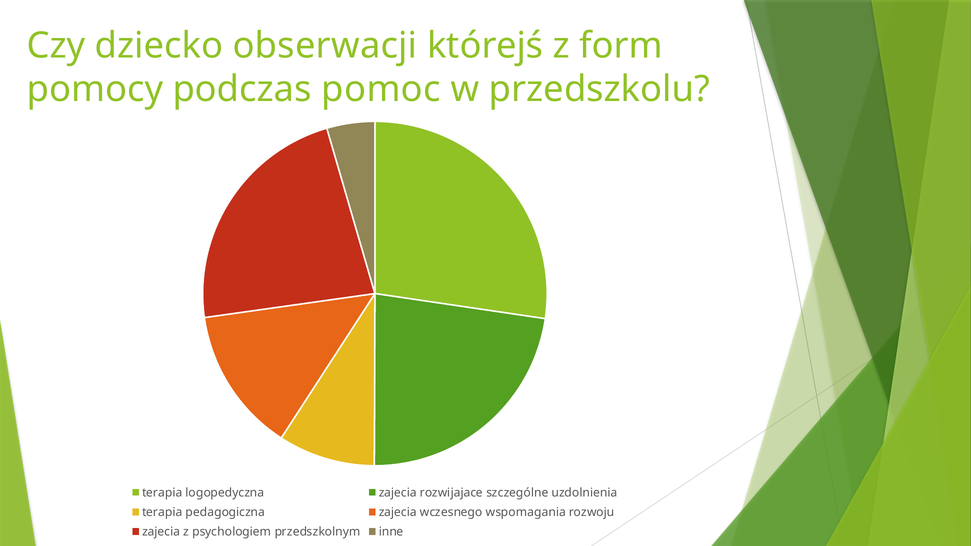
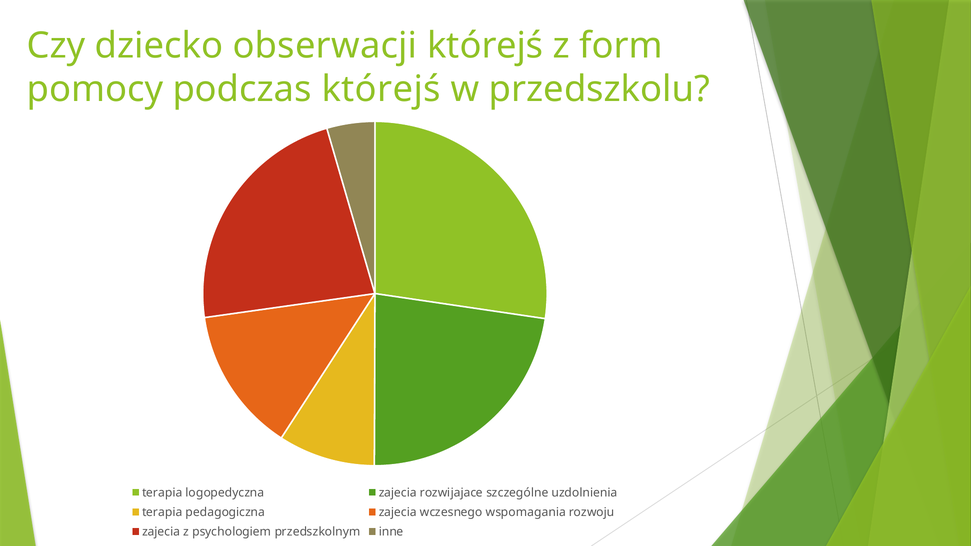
podczas pomoc: pomoc -> którejś (381, 89)
